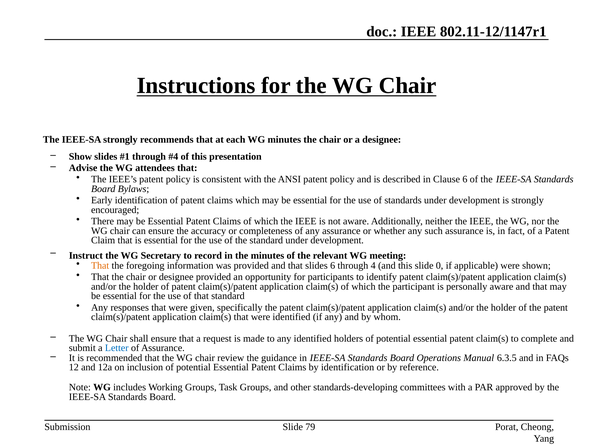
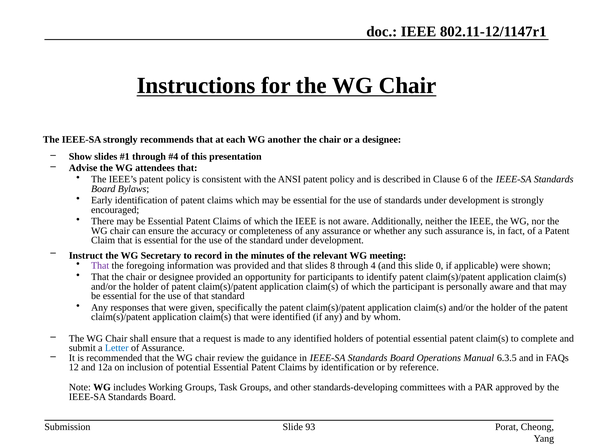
WG minutes: minutes -> another (284, 139)
That colour: orange -> purple (100, 265)
slides 6: 6 -> 8 (333, 265)
79: 79 -> 93 (310, 427)
